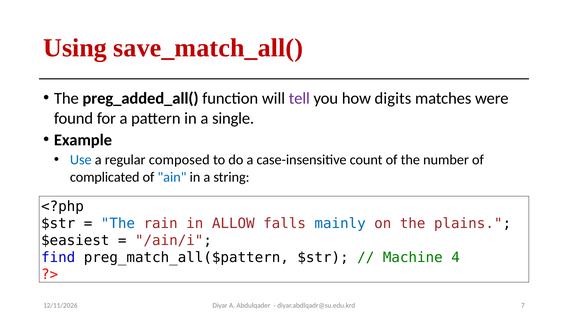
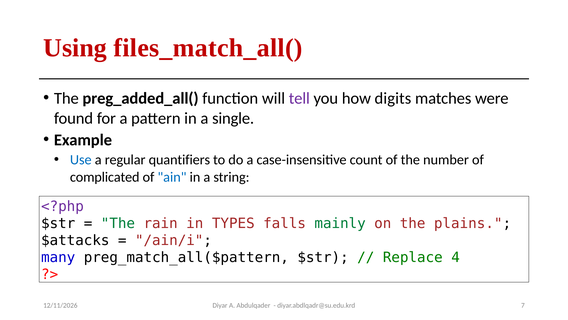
save_match_all(: save_match_all( -> files_match_all( (208, 48)
composed: composed -> quantifiers (179, 160)
<?php colour: black -> purple (62, 206)
The colour: blue -> green (118, 223)
ALLOW: ALLOW -> TYPES (233, 223)
mainly colour: blue -> green (340, 223)
$easiest: $easiest -> $attacks (75, 240)
find: find -> many (58, 257)
Machine: Machine -> Replace (413, 257)
